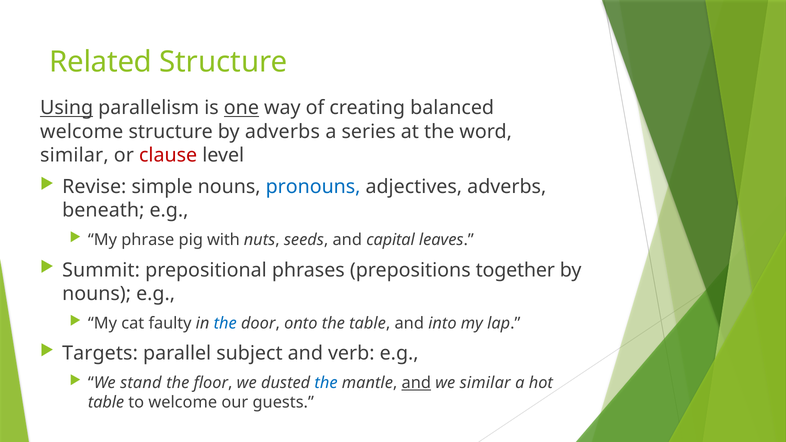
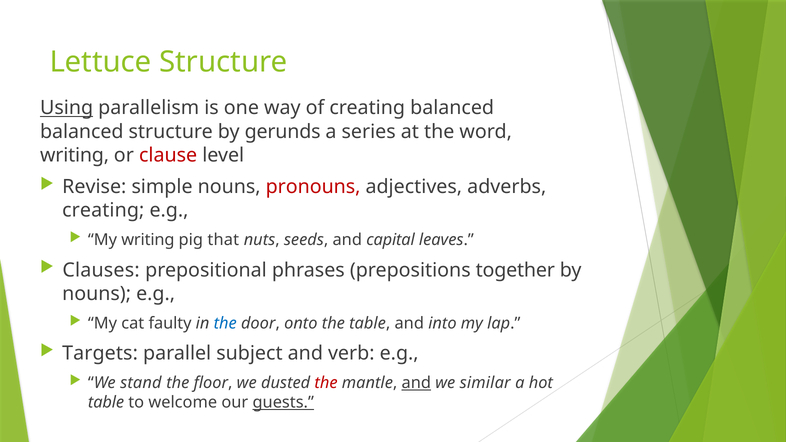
Related: Related -> Lettuce (101, 62)
one underline: present -> none (241, 108)
welcome: welcome -> balanced (82, 132)
by adverbs: adverbs -> gerunds (283, 132)
similar: similar -> writing (75, 155)
pronouns colour: blue -> red (313, 187)
beneath: beneath -> creating (103, 210)
My phrase: phrase -> writing (148, 240)
with: with -> that (223, 240)
Summit: Summit -> Clauses (101, 270)
the colour: blue -> red (326, 383)
guests underline: none -> present (283, 403)
